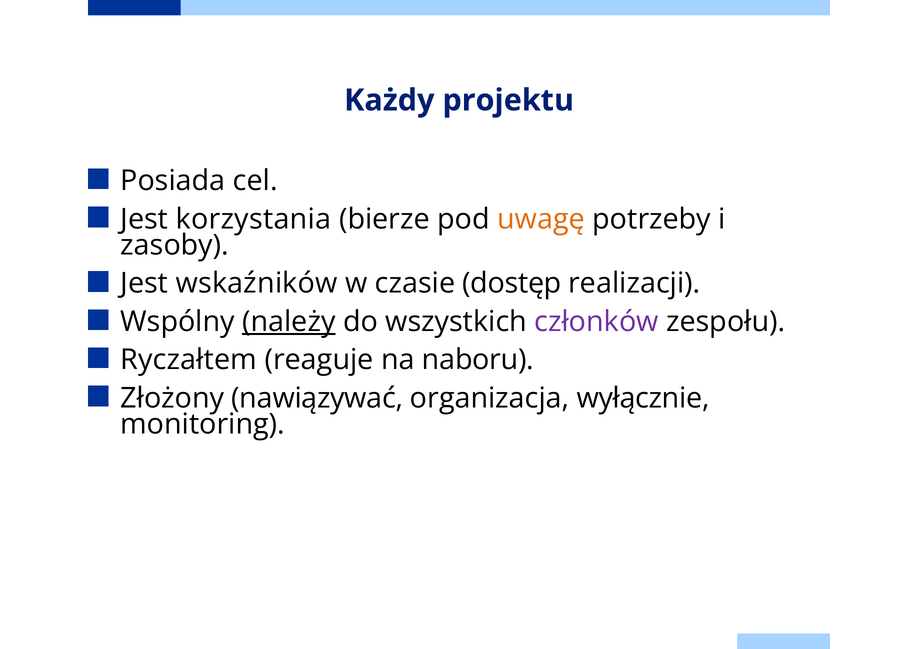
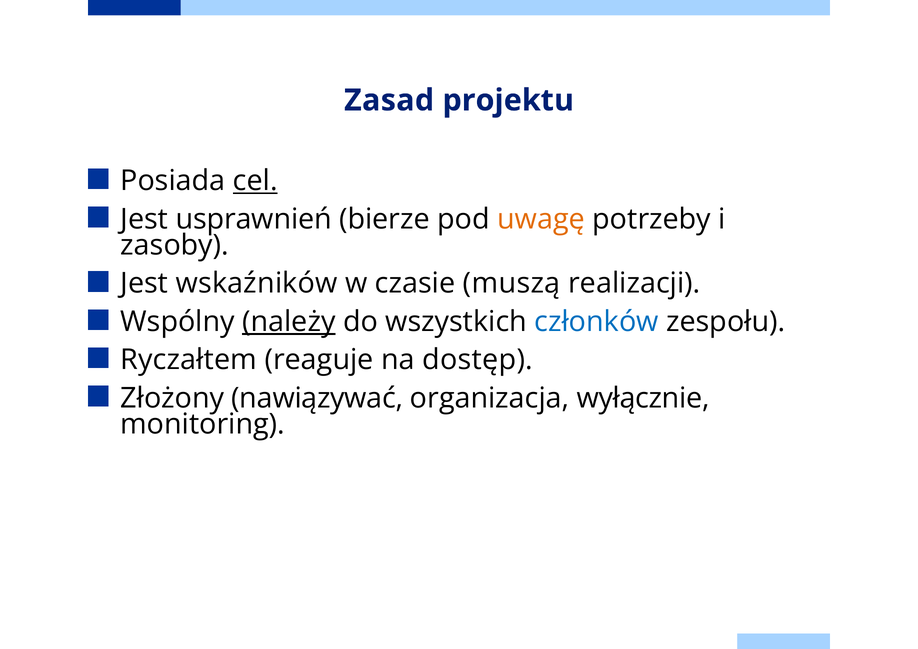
Każdy: Każdy -> Zasad (389, 100)
cel underline: none -> present (255, 181)
korzystania: korzystania -> usprawnień (254, 219)
dostęp: dostęp -> muszą (512, 284)
członków colour: purple -> blue (597, 322)
naboru: naboru -> dostęp (478, 360)
